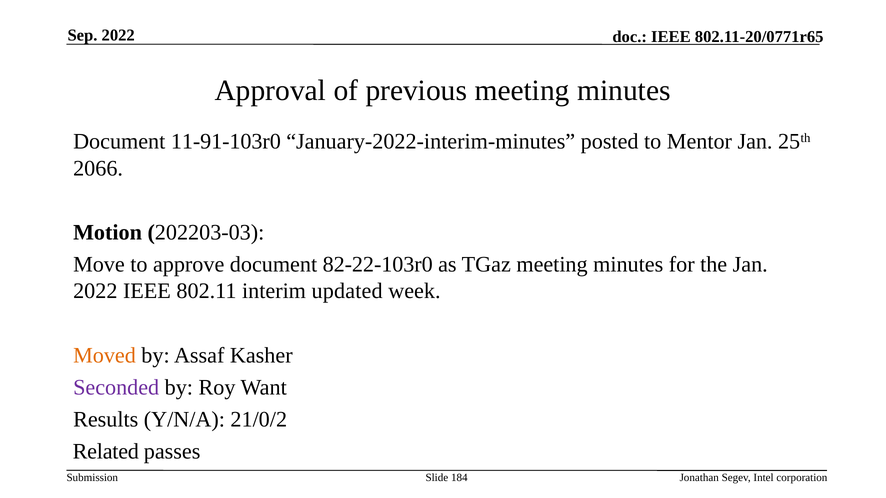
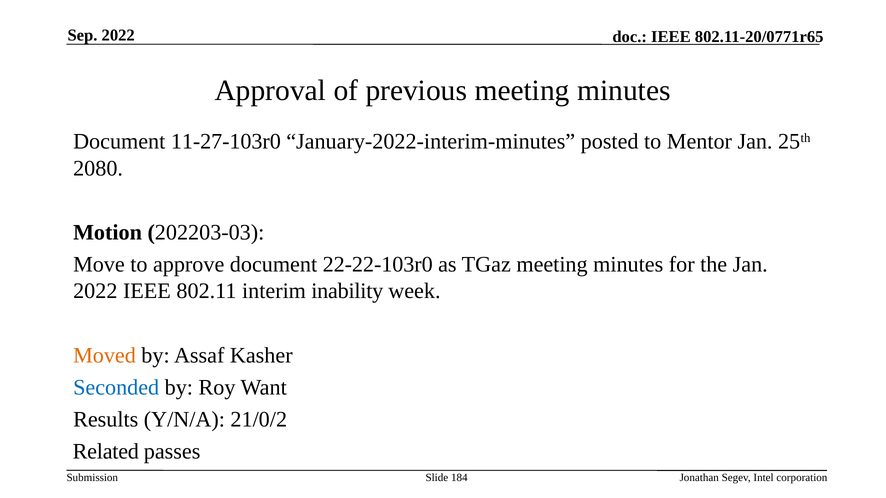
11-91-103r0: 11-91-103r0 -> 11-27-103r0 (226, 142)
2066: 2066 -> 2080 (98, 168)
82-22-103r0: 82-22-103r0 -> 22-22-103r0 (378, 265)
updated: updated -> inability (347, 291)
Seconded colour: purple -> blue (116, 388)
